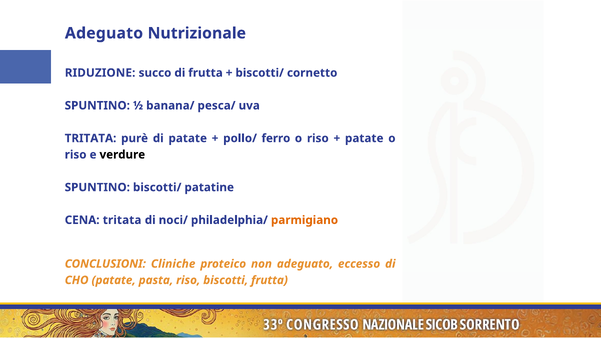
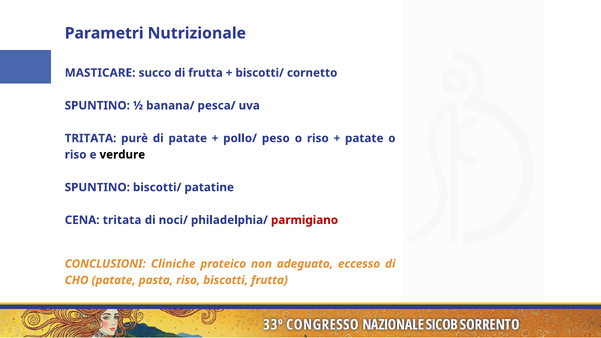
Adeguato: Adeguato -> Parametri (104, 33)
RIDUZIONE: RIDUZIONE -> MASTICARE (100, 73)
ferro: ferro -> peso (276, 138)
parmigiano colour: orange -> red (305, 220)
